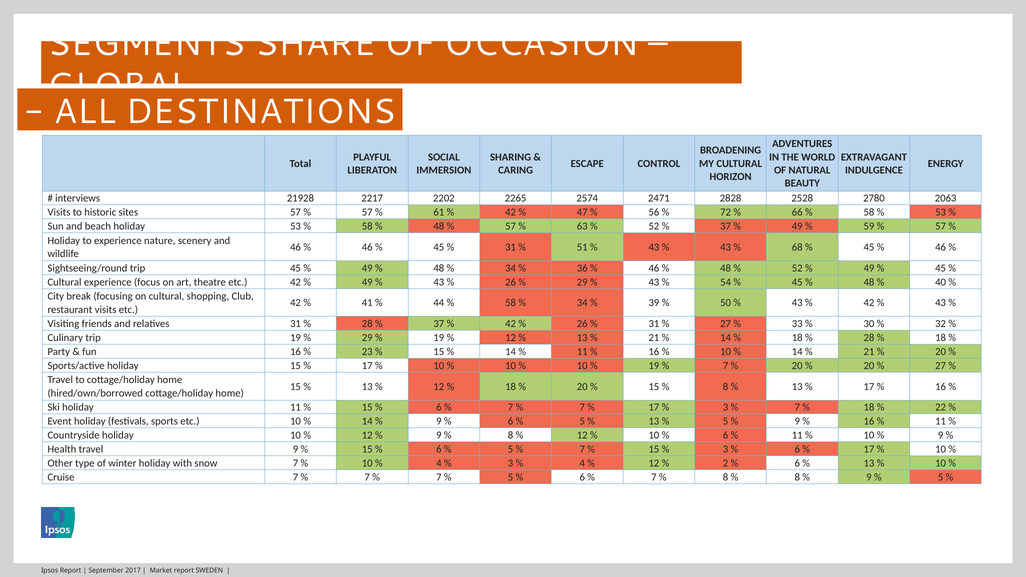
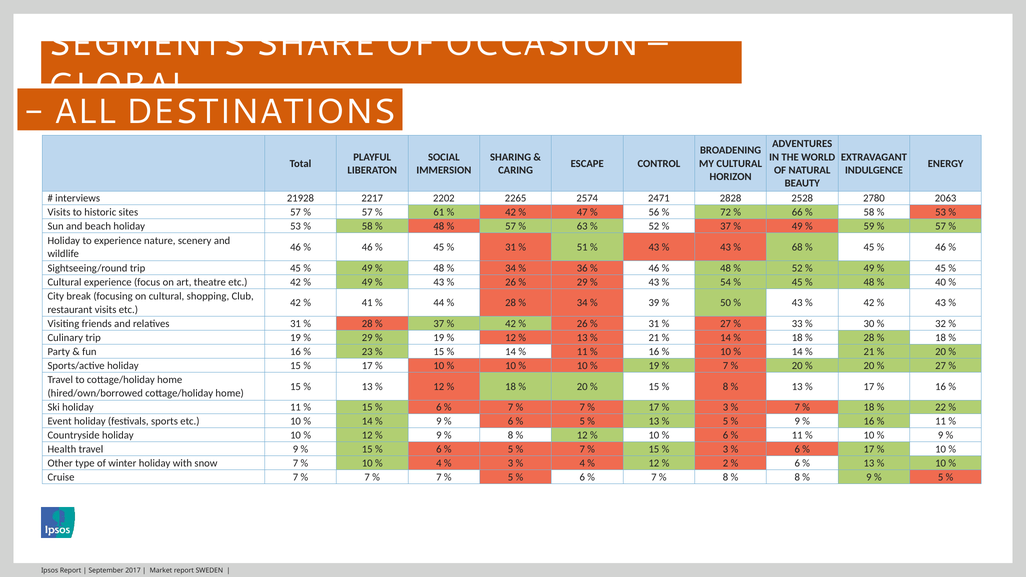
58: 58 -> 28 (511, 303)
